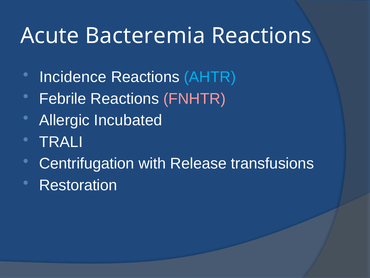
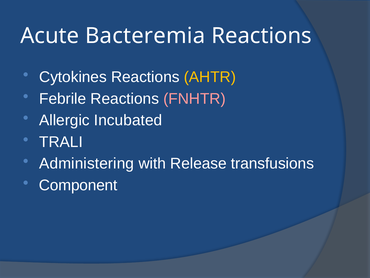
Incidence: Incidence -> Cytokines (73, 77)
AHTR colour: light blue -> yellow (210, 77)
Centrifugation: Centrifugation -> Administering (87, 163)
Restoration: Restoration -> Component (78, 185)
